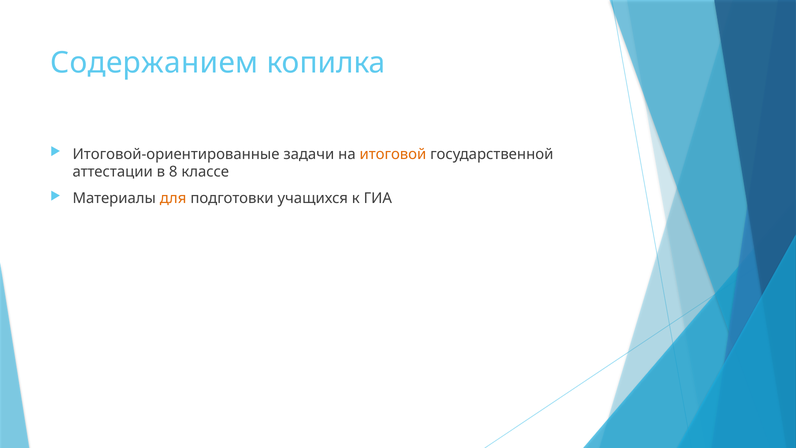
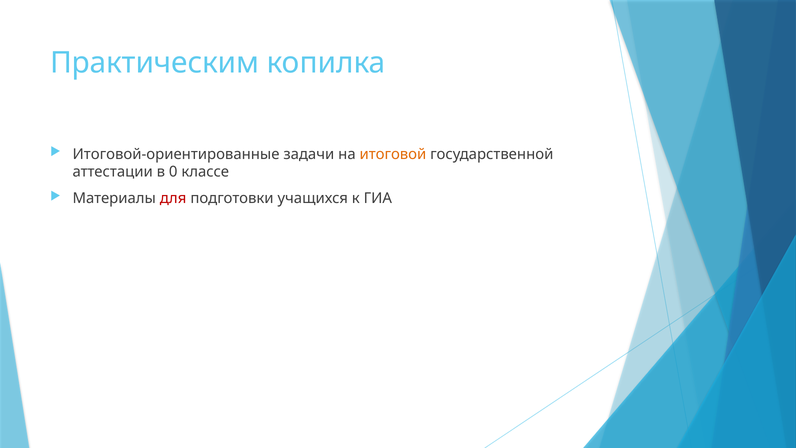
Содержанием: Содержанием -> Практическим (155, 63)
8: 8 -> 0 (173, 172)
для colour: orange -> red (173, 198)
